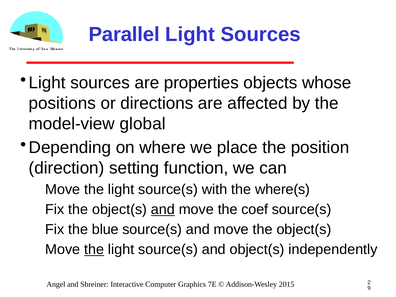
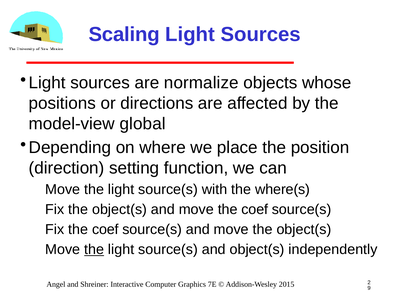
Parallel: Parallel -> Scaling (124, 34)
properties: properties -> normalize (201, 83)
and underline: present -> none (163, 209)
blue: blue -> coef (105, 229)
